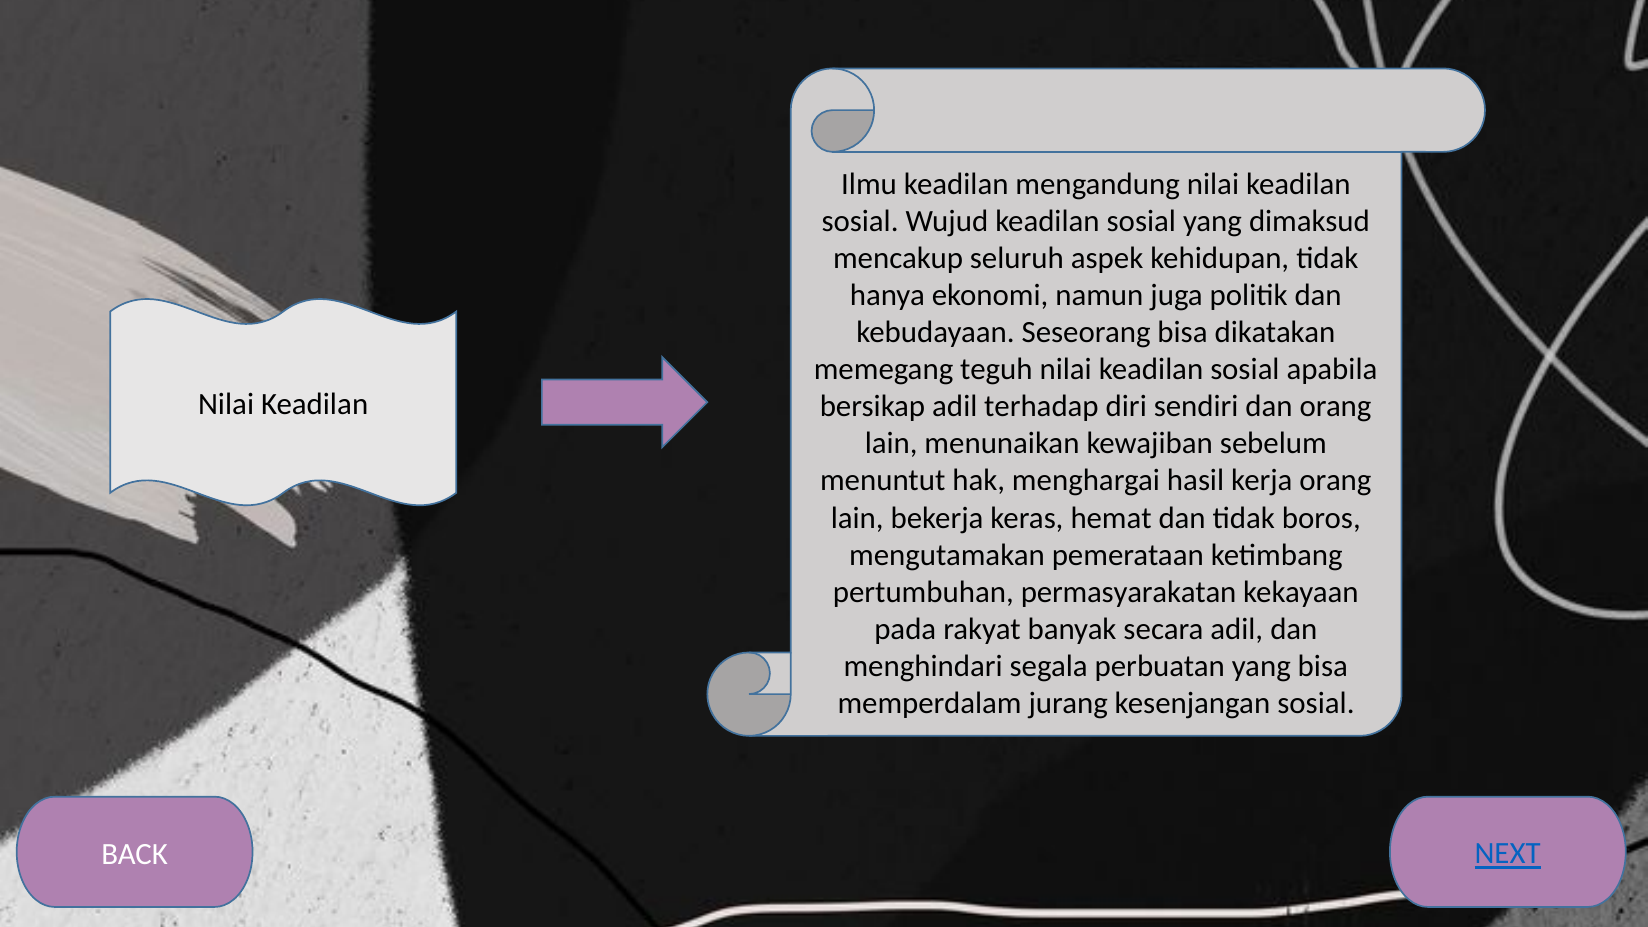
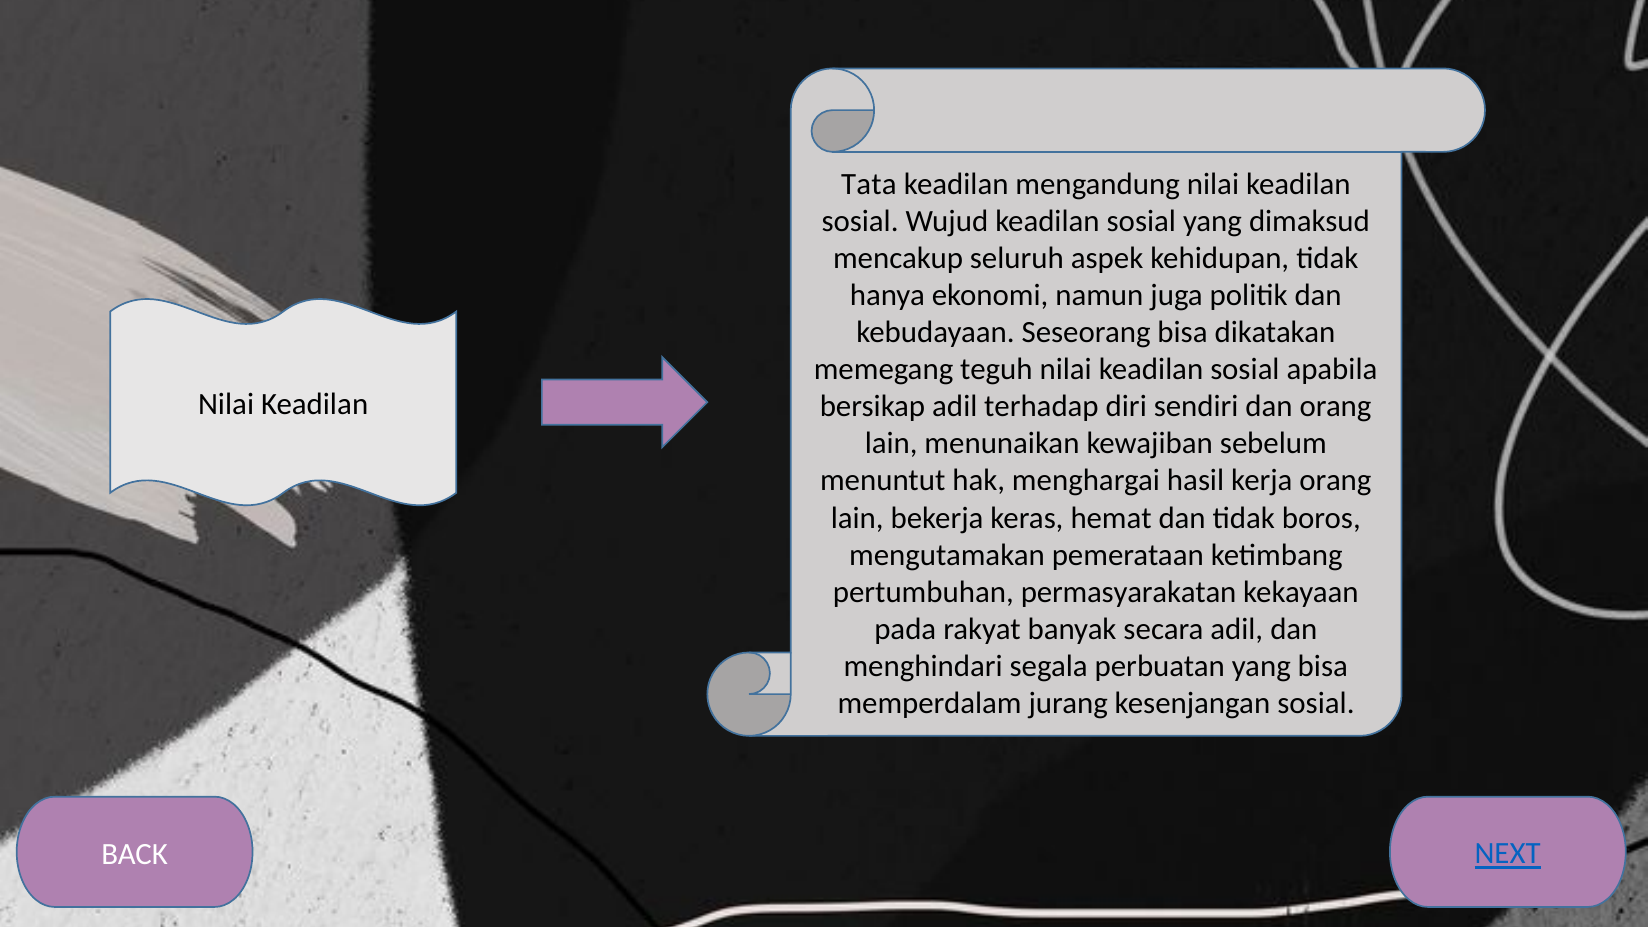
Ilmu: Ilmu -> Tata (869, 184)
